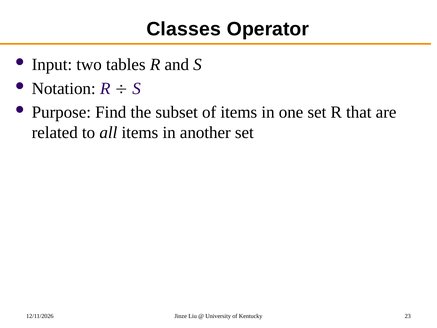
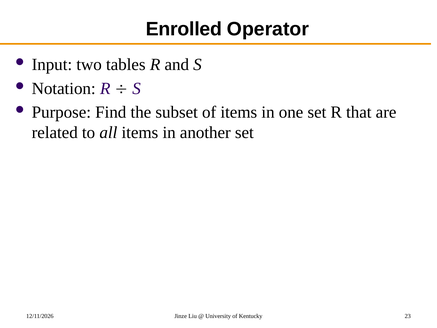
Classes: Classes -> Enrolled (184, 29)
